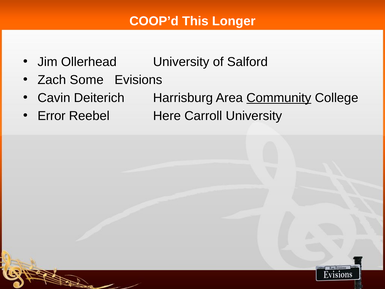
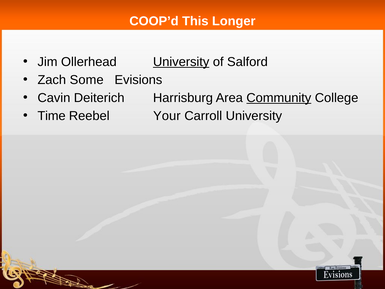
University underline: none -> present (181, 62)
Error: Error -> Time (52, 116)
Here: Here -> Your (167, 116)
